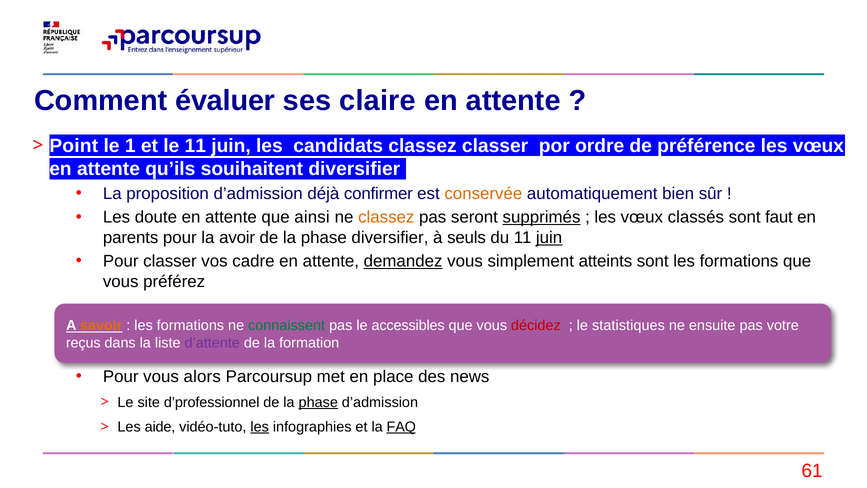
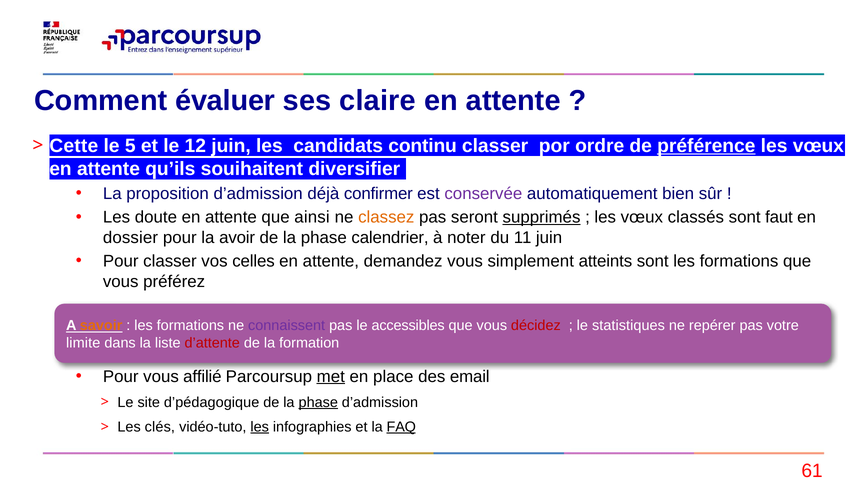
Point: Point -> Cette (74, 146)
1: 1 -> 5 (130, 146)
le 11: 11 -> 12 (195, 146)
candidats classez: classez -> continu (423, 146)
préférence underline: none -> present (706, 146)
conservée colour: orange -> purple (483, 194)
parents: parents -> dossier (130, 238)
phase diversifier: diversifier -> calendrier (390, 238)
seuls: seuls -> noter (466, 238)
juin underline: present -> none (549, 238)
cadre: cadre -> celles (254, 261)
demandez underline: present -> none (403, 261)
connaissent colour: green -> purple (287, 325)
ensuite: ensuite -> repérer (712, 325)
reçus: reçus -> limite (83, 343)
d’attente colour: purple -> red (212, 343)
alors: alors -> affilié (202, 376)
met underline: none -> present (331, 376)
news: news -> email (470, 376)
d’professionnel: d’professionnel -> d’pédagogique (212, 402)
aide: aide -> clés (160, 427)
